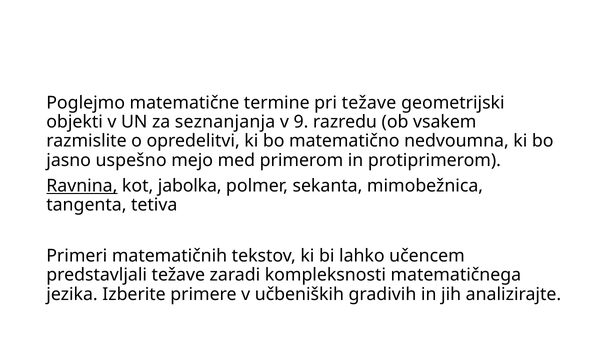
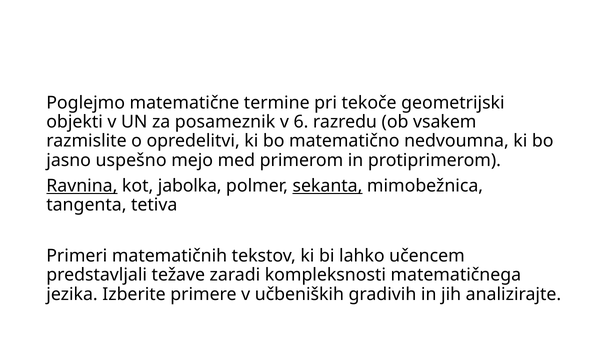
pri težave: težave -> tekoče (369, 103)
seznanjanja: seznanjanja -> posameznik (225, 122)
9: 9 -> 6 (301, 122)
sekanta underline: none -> present (327, 186)
